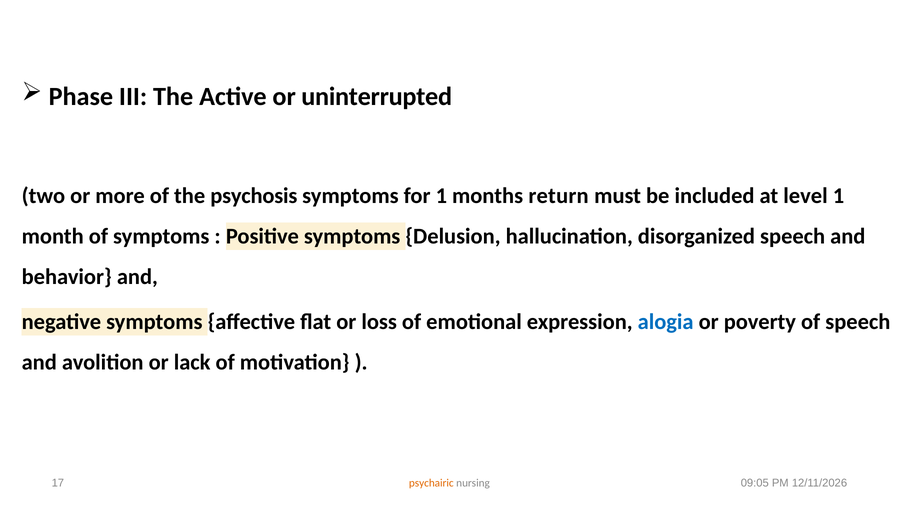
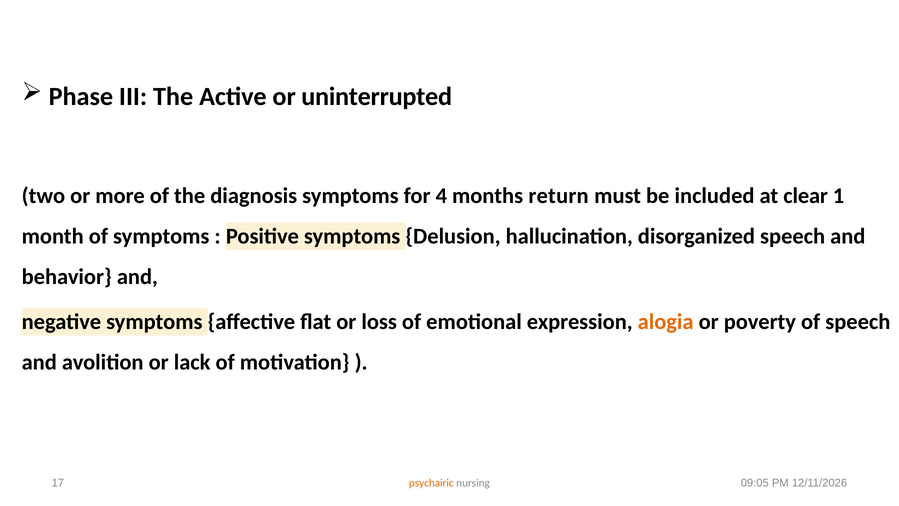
psychosis: psychosis -> diagnosis (254, 196)
for 1: 1 -> 4 (441, 196)
level: level -> clear (806, 196)
alogia colour: blue -> orange (666, 322)
